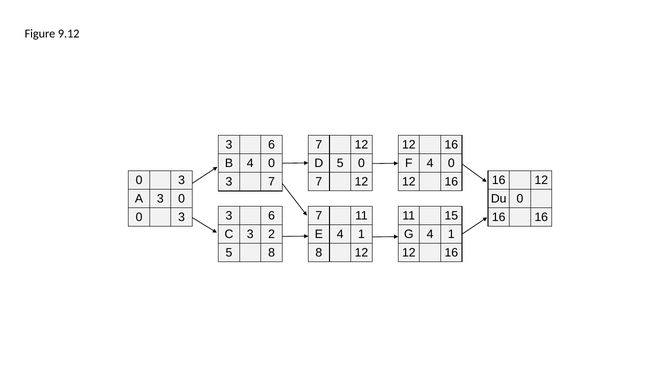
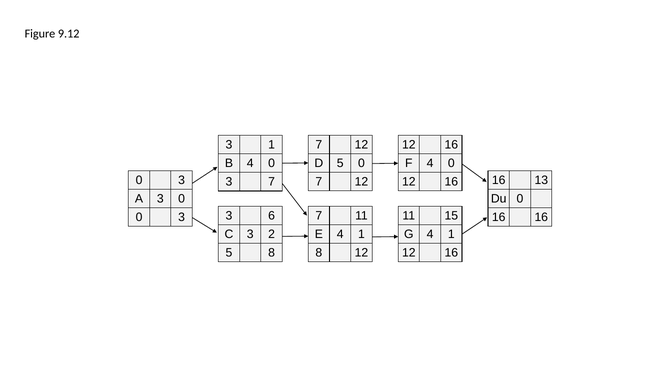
6: 6 -> 1 (272, 145)
16 12: 12 -> 13 (541, 180)
